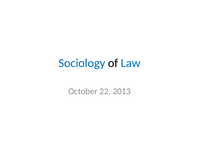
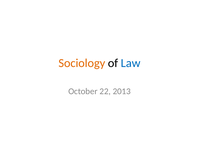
Sociology colour: blue -> orange (82, 63)
